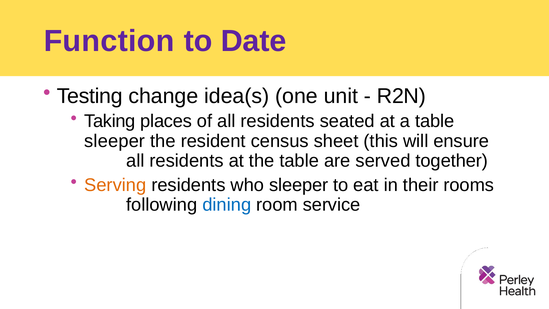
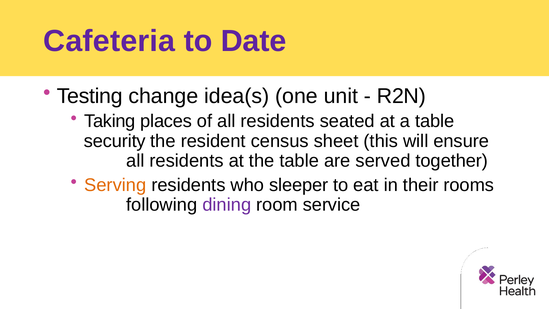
Function: Function -> Cafeteria (109, 41)
sleeper: sleeper -> security (115, 141)
dining colour: blue -> purple (227, 205)
